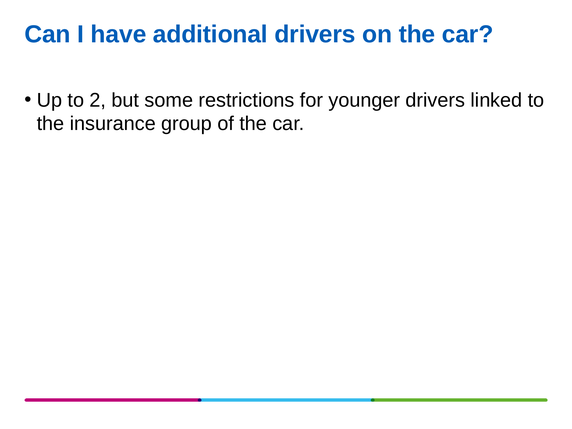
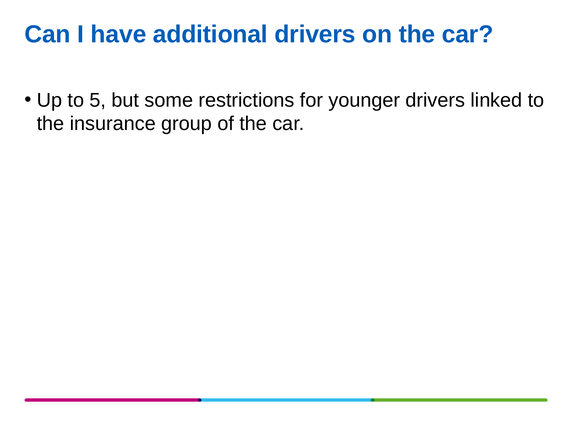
2: 2 -> 5 (98, 100)
